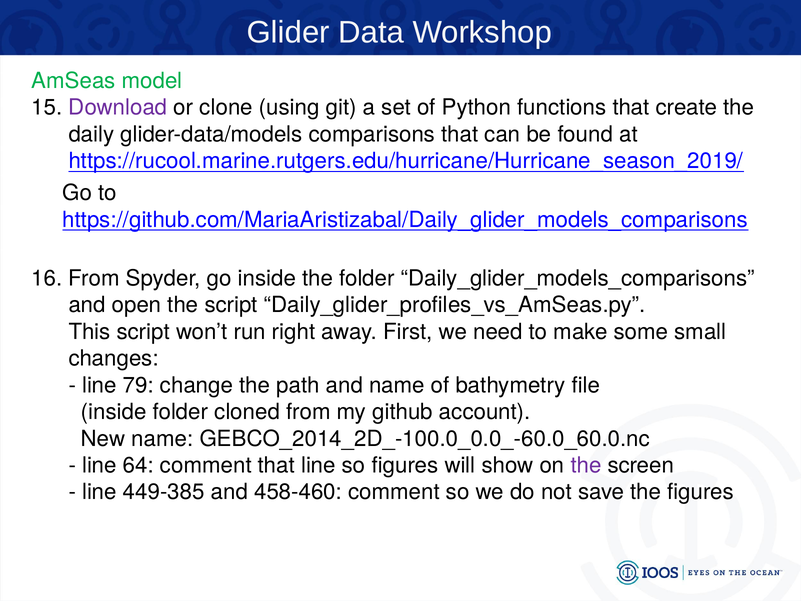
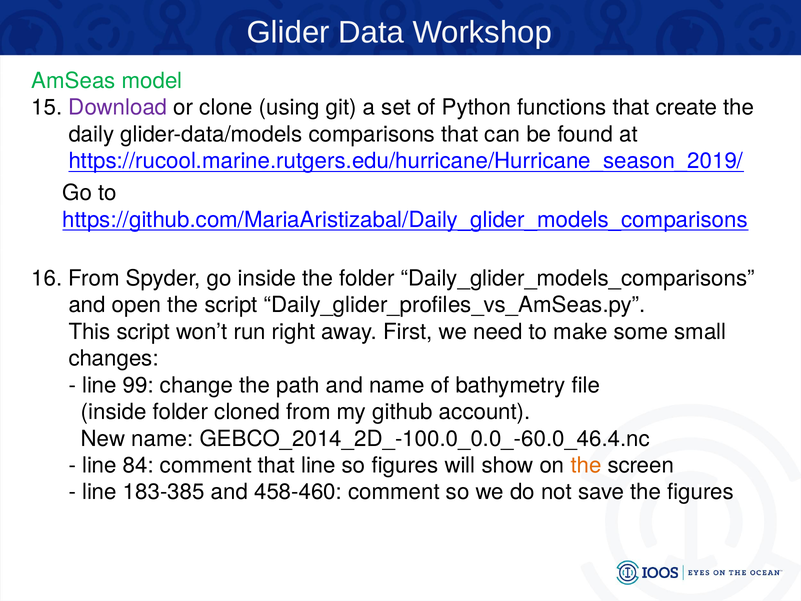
79: 79 -> 99 (138, 385)
GEBCO_2014_2D_-100.0_0.0_-60.0_60.0.nc: GEBCO_2014_2D_-100.0_0.0_-60.0_60.0.nc -> GEBCO_2014_2D_-100.0_0.0_-60.0_46.4.nc (425, 439)
64: 64 -> 84 (138, 465)
the colour: purple -> orange (586, 465)
449-385: 449-385 -> 183-385 (164, 492)
